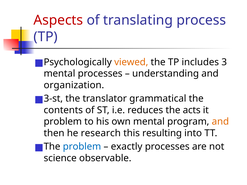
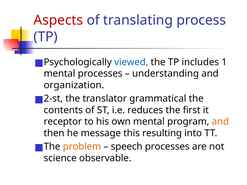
viewed colour: orange -> blue (131, 62)
3: 3 -> 1 (224, 62)
3-st: 3-st -> 2-st (53, 99)
acts: acts -> first (192, 110)
problem: problem -> receptor (63, 122)
research: research -> message (101, 133)
problem colour: blue -> orange (82, 147)
exactly: exactly -> speech (127, 147)
